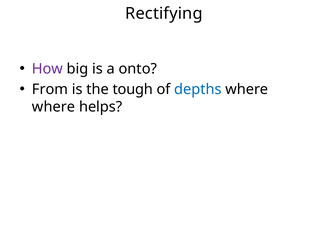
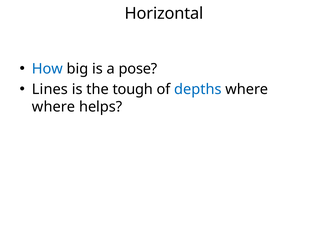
Rectifying: Rectifying -> Horizontal (164, 13)
How colour: purple -> blue (47, 69)
onto: onto -> pose (138, 69)
From: From -> Lines (50, 89)
